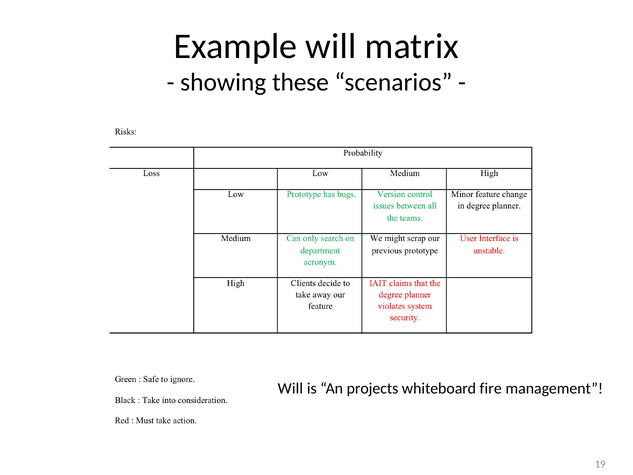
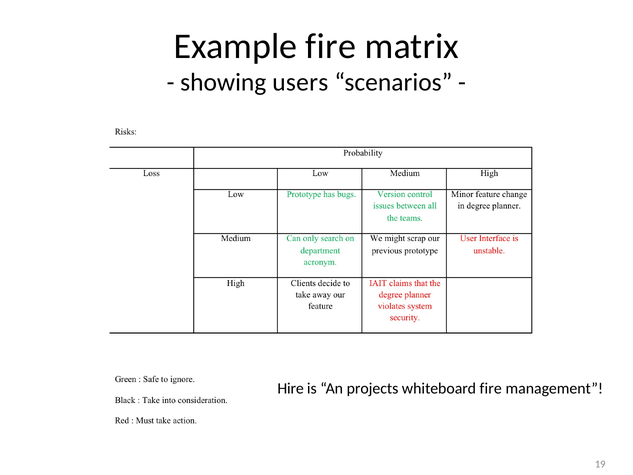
Example will: will -> fire (331, 46)
these: these -> users (300, 82)
Will: Will -> Hire (291, 388)
